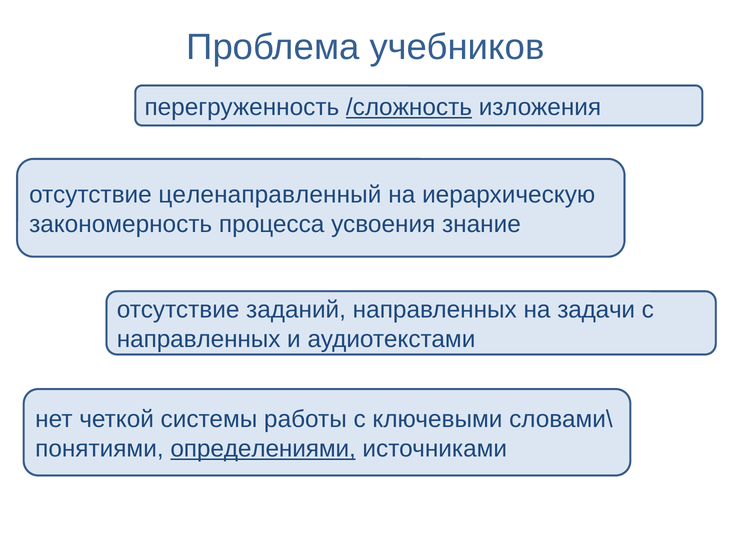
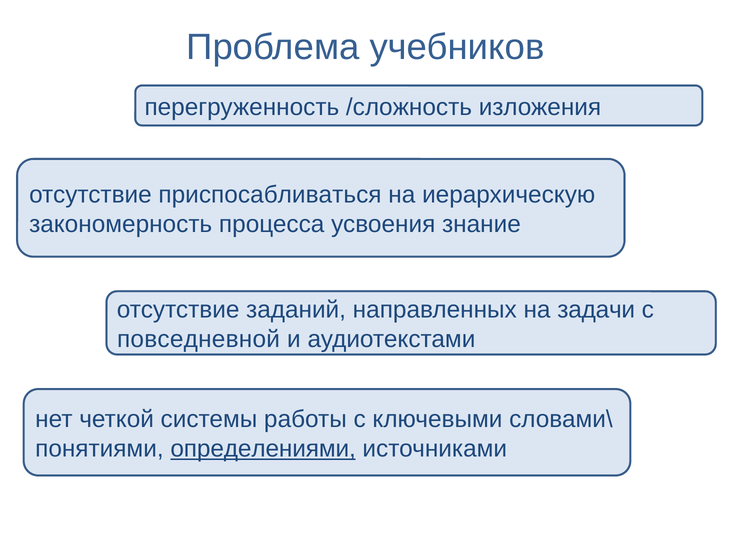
/сложность underline: present -> none (409, 107)
целенаправленный: целенаправленный -> приспосабливаться (270, 195)
направленных: направленных -> повседневной (198, 339)
